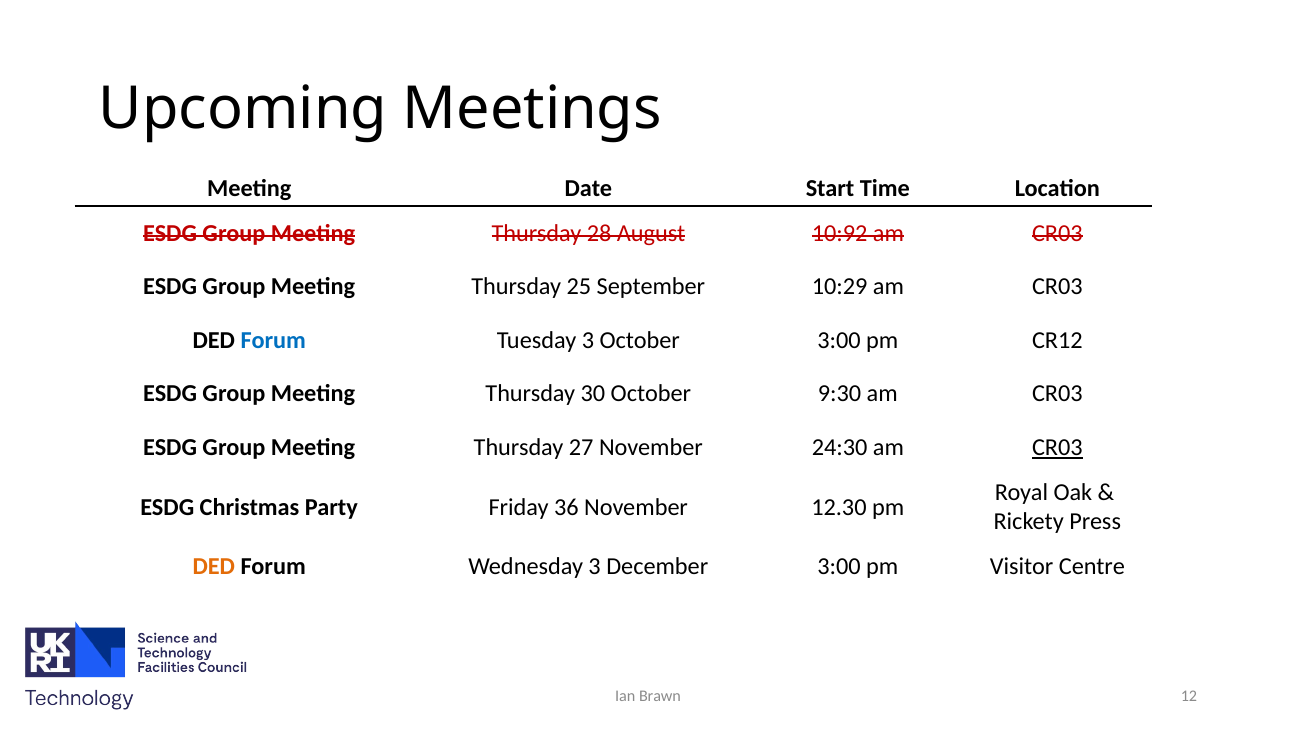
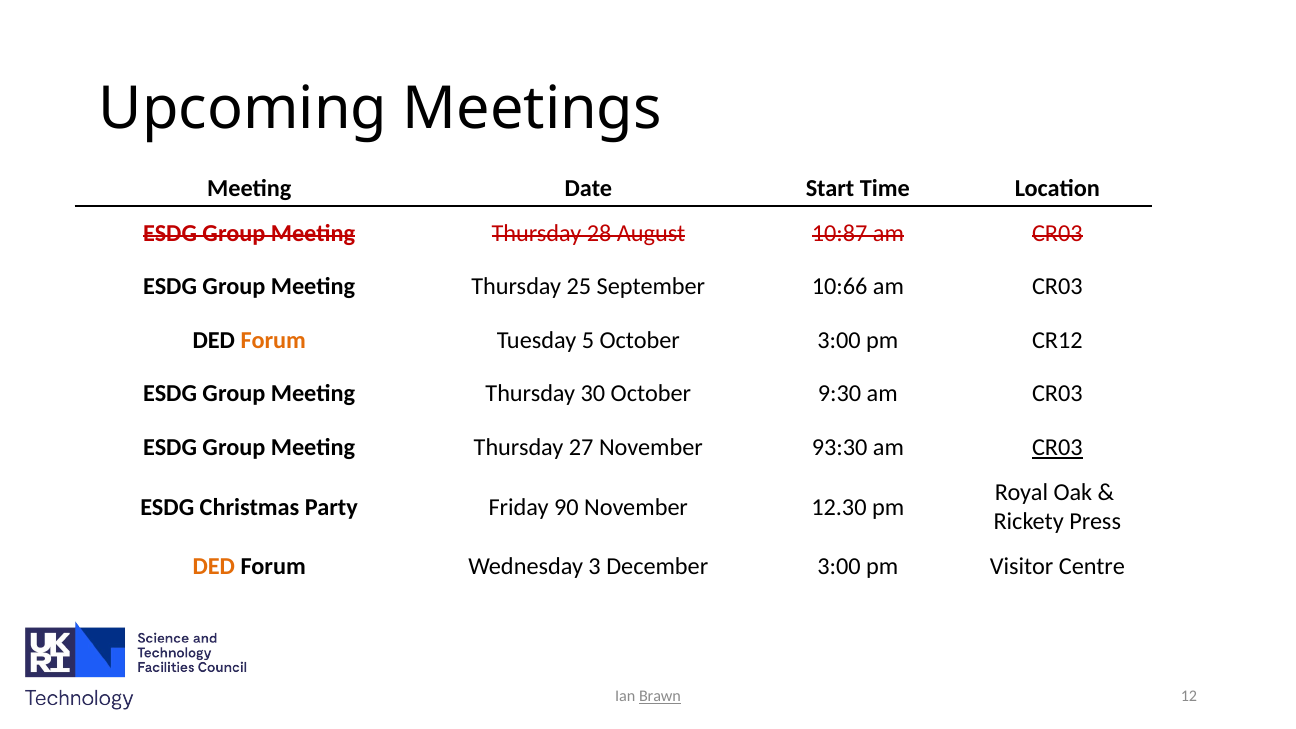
10:92: 10:92 -> 10:87 (840, 233)
10:29: 10:29 -> 10:66 (840, 287)
Forum colour: blue -> orange (273, 340)
Tuesday 3: 3 -> 5 (588, 340)
24:30: 24:30 -> 93:30 (840, 447)
36: 36 -> 90 (566, 507)
Brawn underline: none -> present (660, 696)
